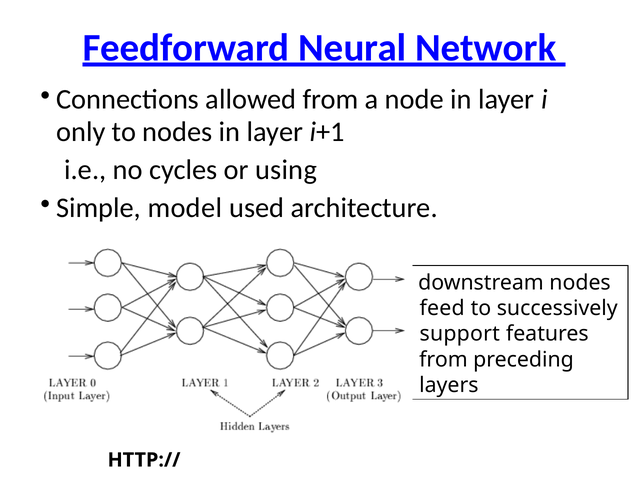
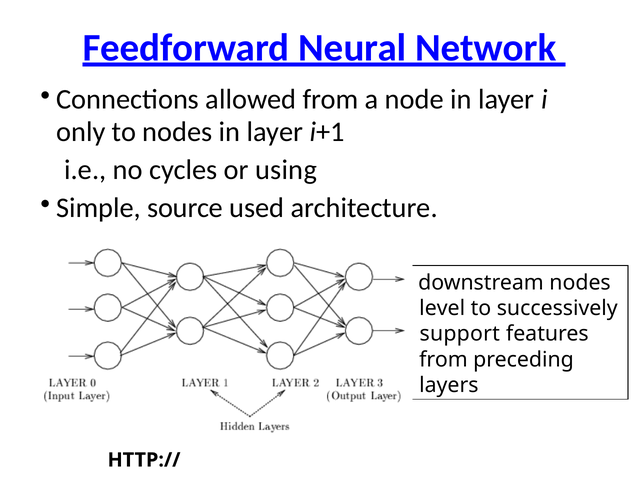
model: model -> source (185, 208)
feed: feed -> level (442, 309)
